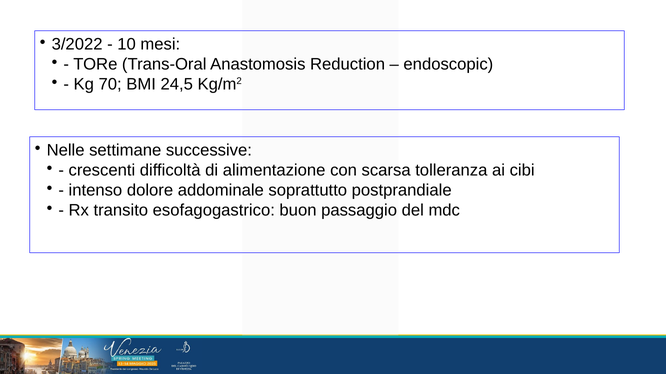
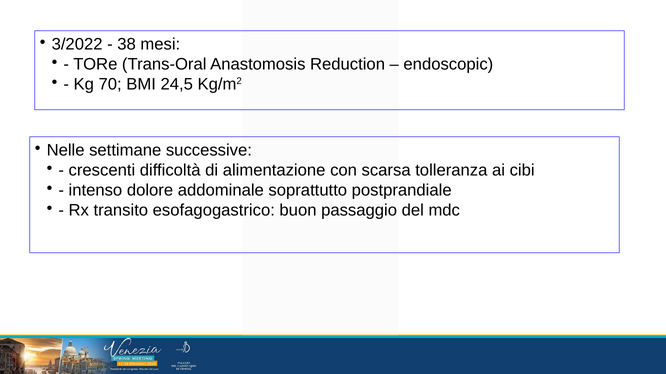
10: 10 -> 38 (127, 44)
